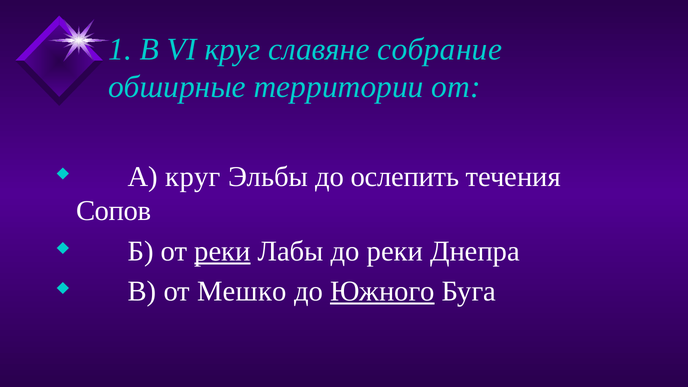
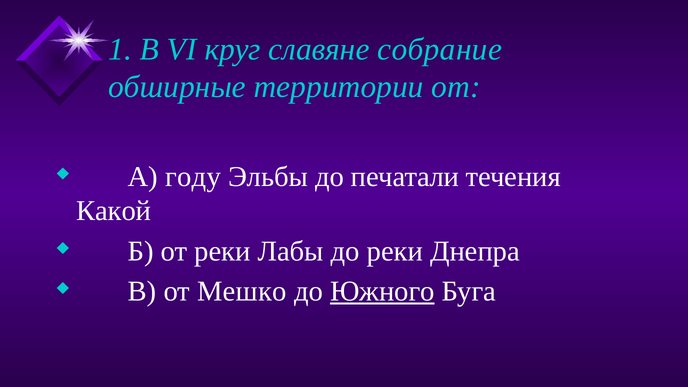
А круг: круг -> году (193, 177)
ослепить: ослепить -> печатали (405, 177)
Сопов: Сопов -> Какой (114, 211)
реки underline: present -> none (223, 251)
